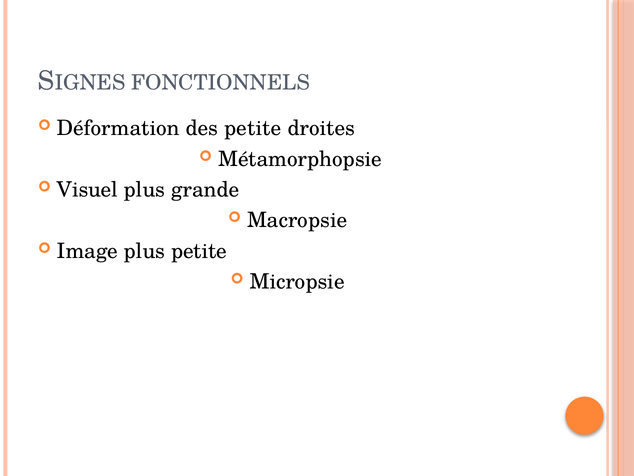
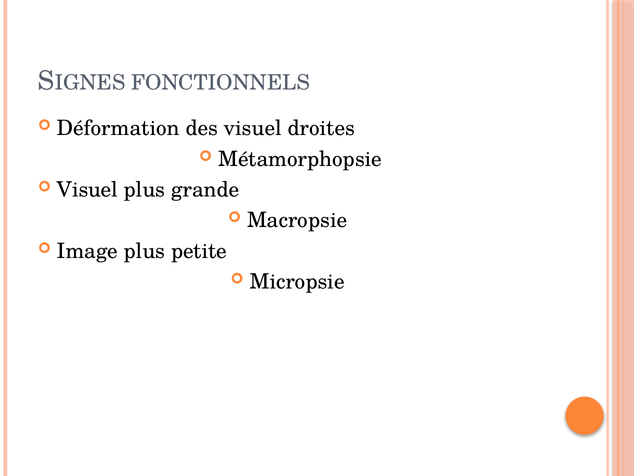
des petite: petite -> visuel (253, 128)
